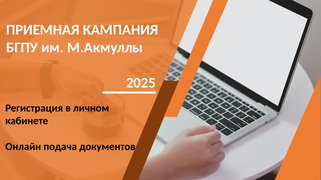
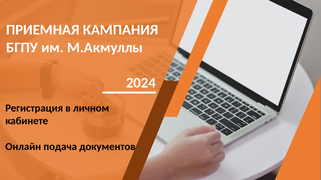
2025: 2025 -> 2024 (141, 83)
